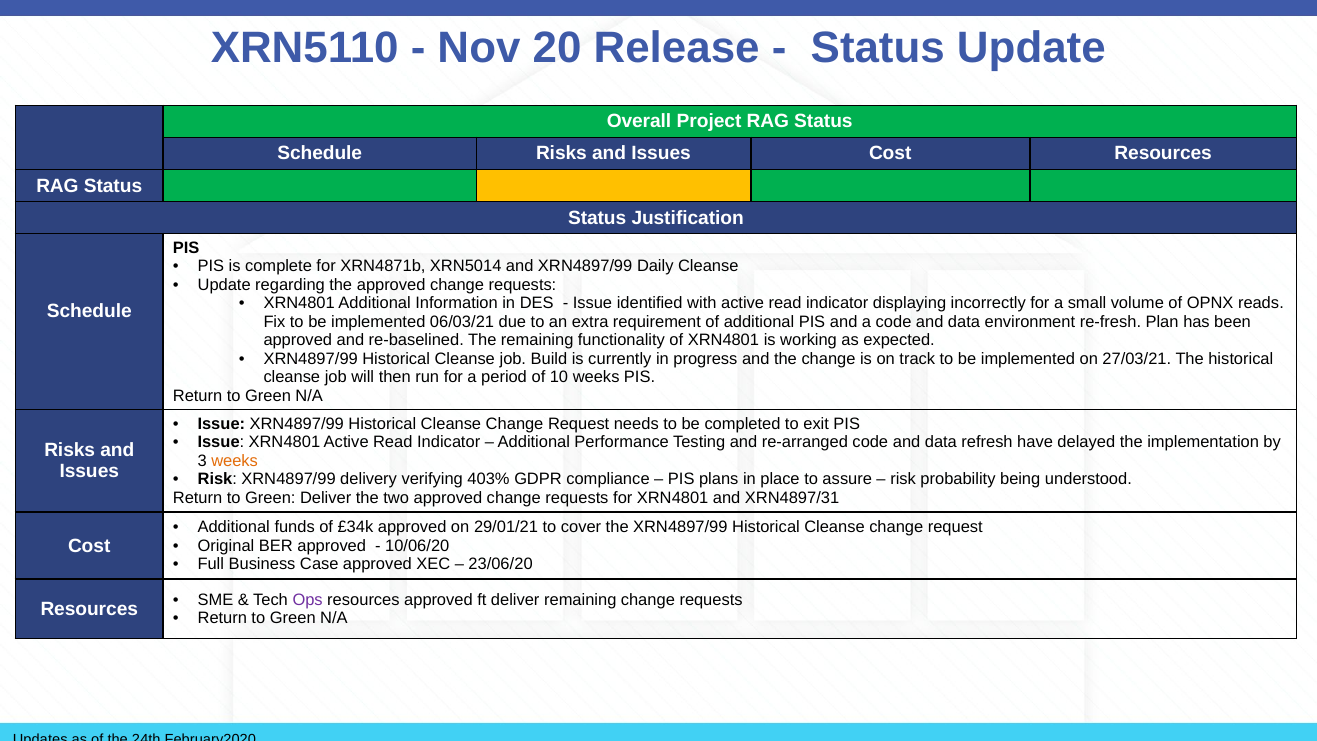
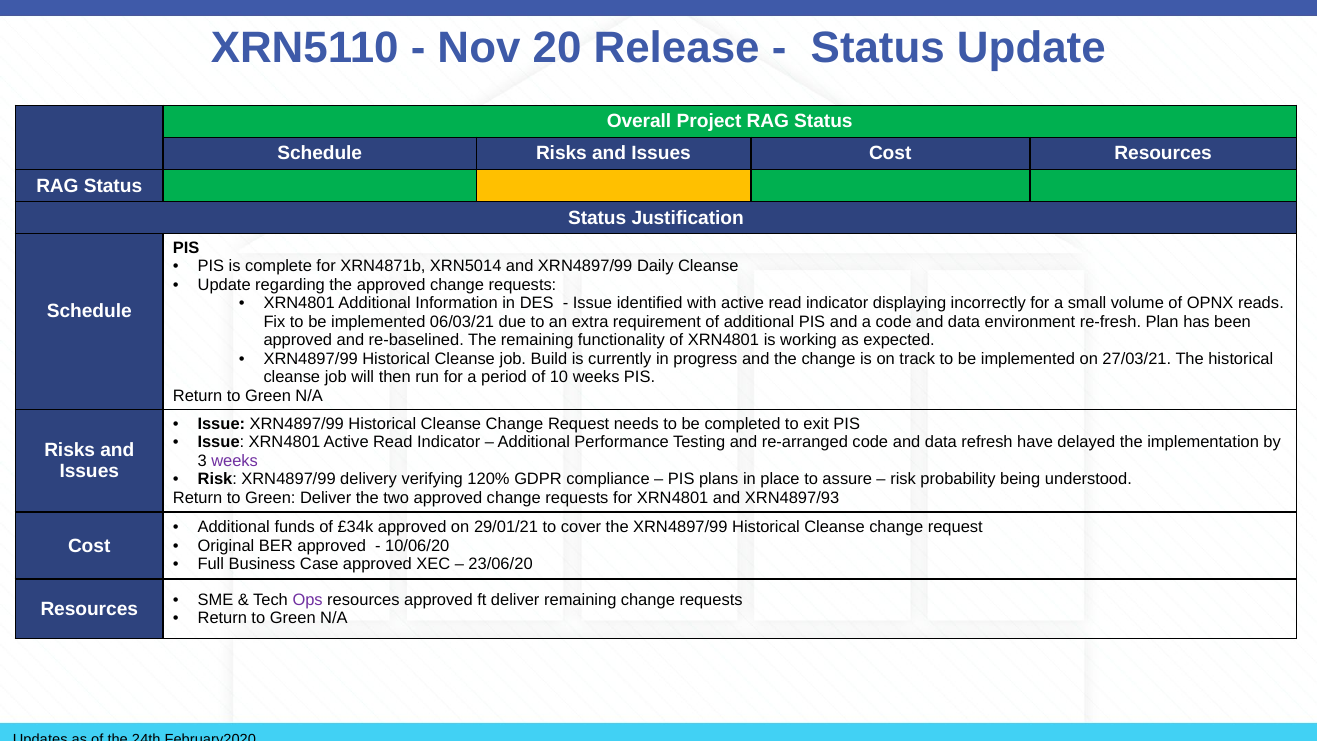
weeks colour: orange -> purple (235, 461)
403%: 403% -> 120% (489, 479)
XRN4897/31: XRN4897/31 -> XRN4897/93 (792, 498)
